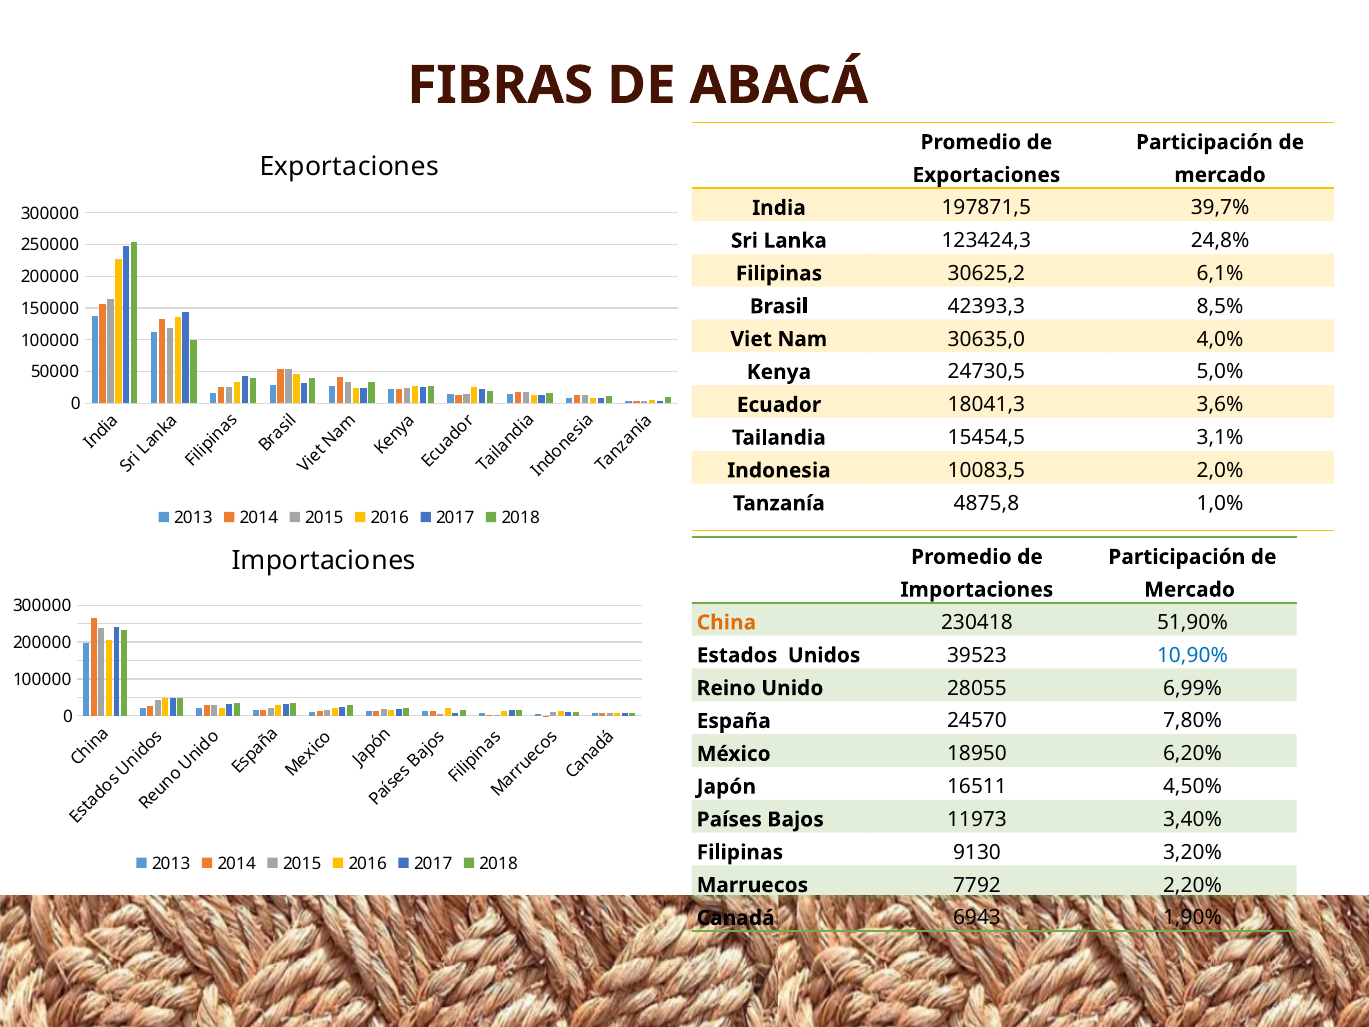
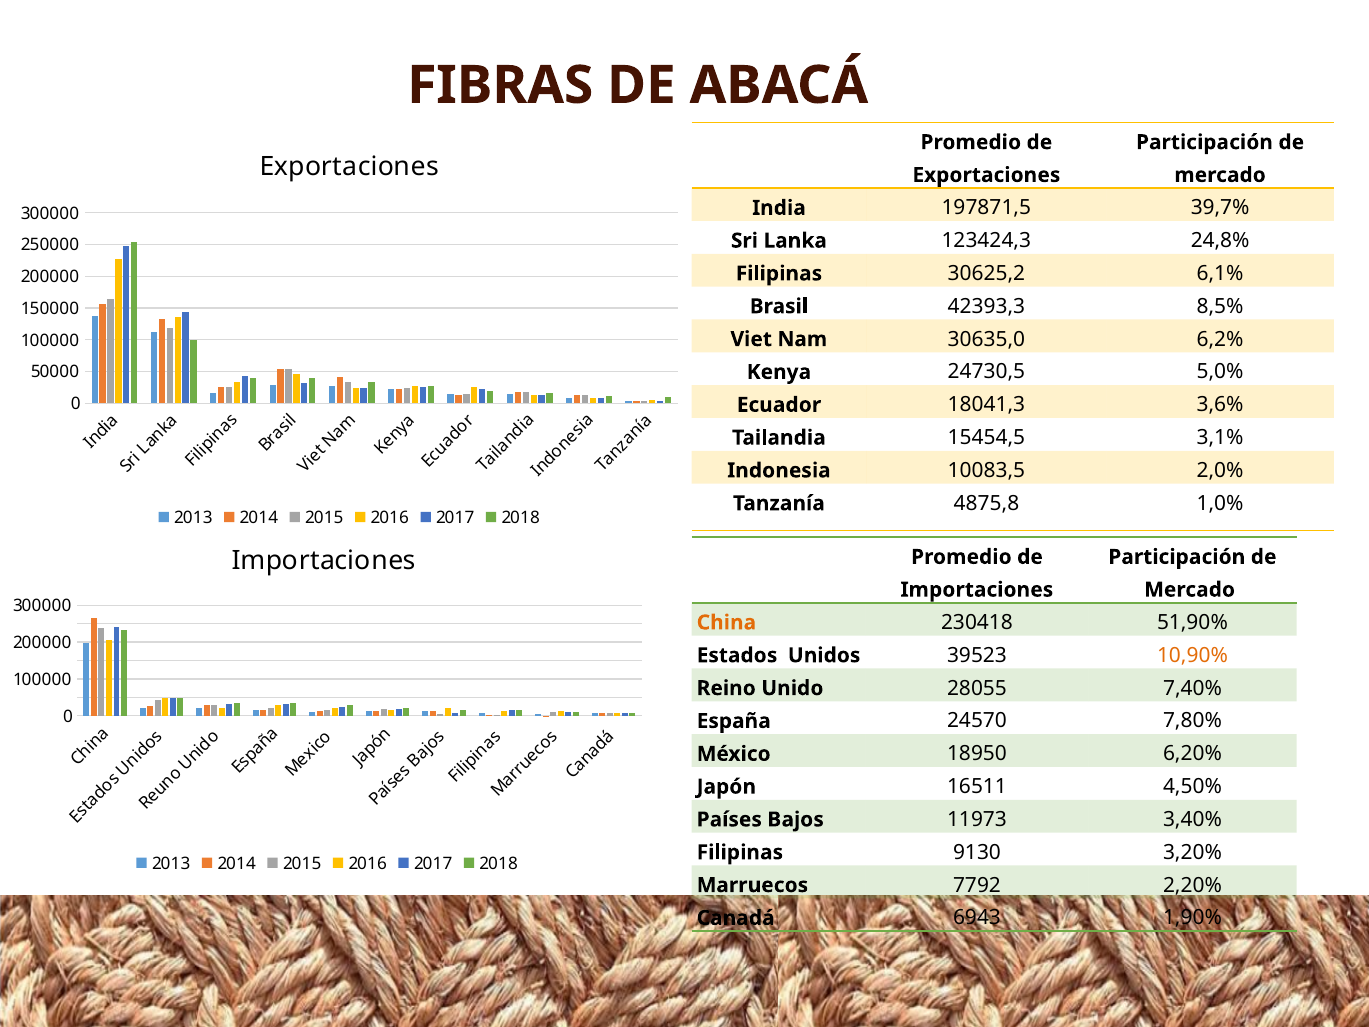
4,0%: 4,0% -> 6,2% (1220, 339)
10,90% colour: blue -> orange (1192, 655)
6,99%: 6,99% -> 7,40% (1193, 688)
